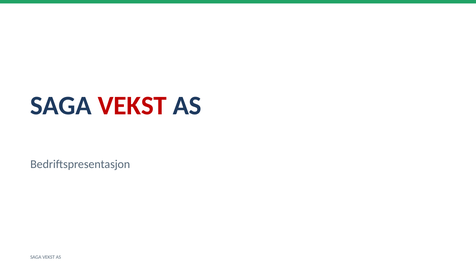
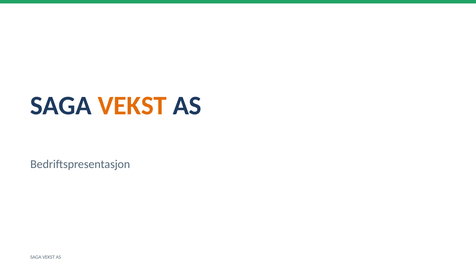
VEKST colour: red -> orange (132, 106)
